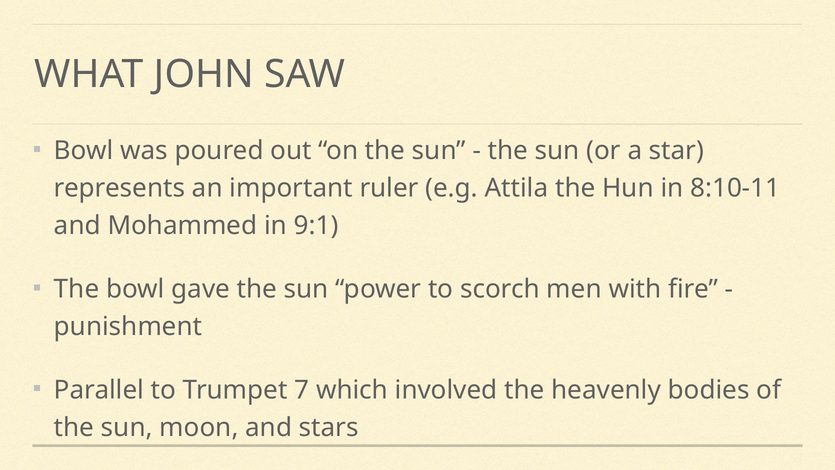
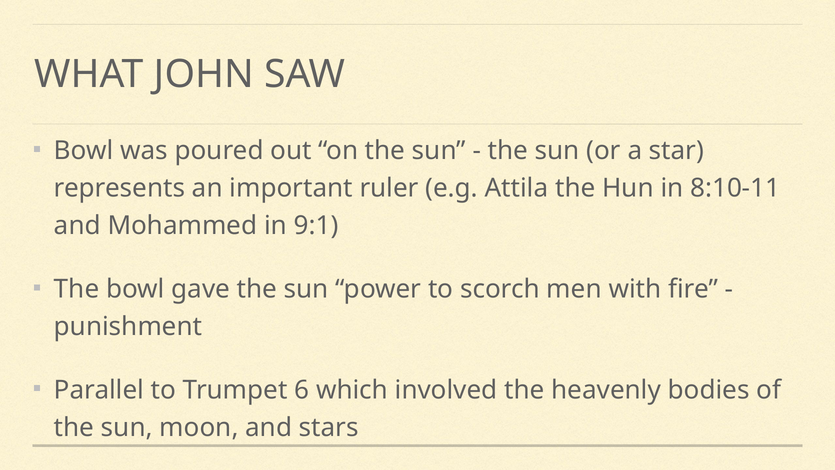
7: 7 -> 6 (302, 390)
